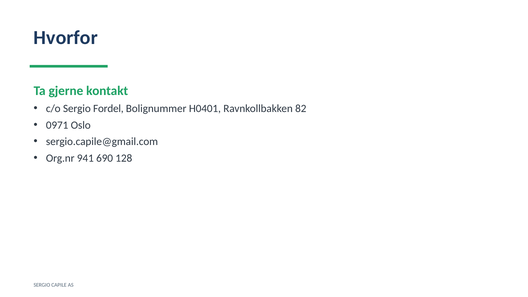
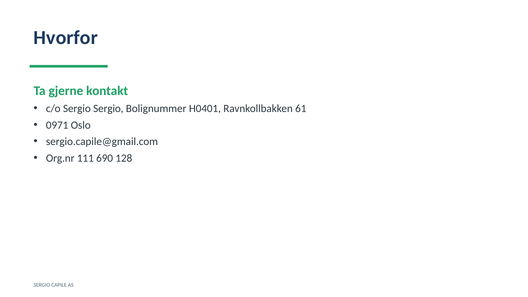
Sergio Fordel: Fordel -> Sergio (108, 109)
82: 82 -> 61 (301, 109)
941: 941 -> 111 (85, 158)
